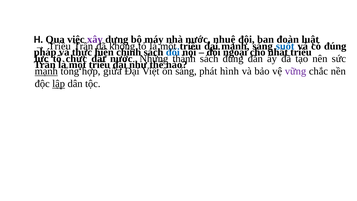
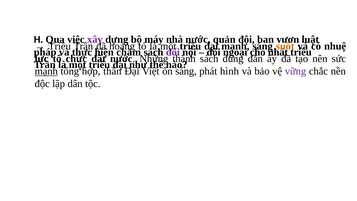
nhuệ: nhuệ -> quản (224, 40)
đoàn: đoàn -> vươn (288, 40)
không: không -> hoàng (122, 46)
suốt colour: blue -> orange (285, 46)
có đúng: đúng -> nhuệ (335, 46)
chinh: chinh -> chăm (129, 52)
đối colour: blue -> purple (173, 52)
giữa: giữa -> thần (112, 71)
lập underline: present -> none (59, 84)
